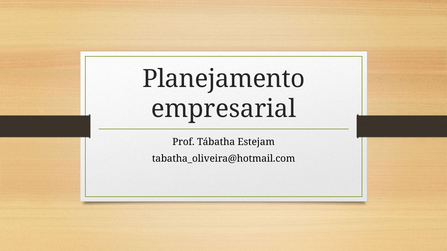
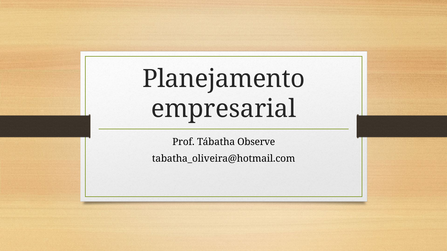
Estejam: Estejam -> Observe (256, 142)
